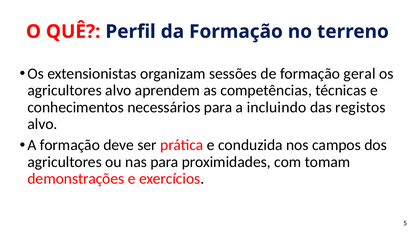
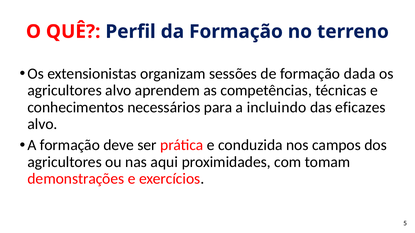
geral: geral -> dada (360, 74)
registos: registos -> eficazes (360, 107)
nas para: para -> aqui (164, 162)
